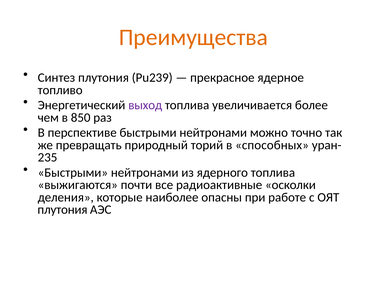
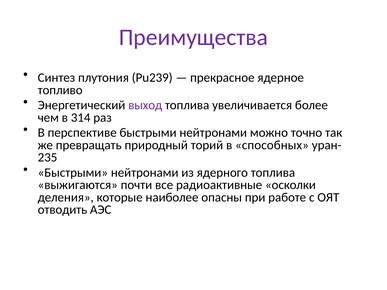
Преимущества colour: orange -> purple (193, 37)
850: 850 -> 314 (81, 118)
плутония: плутония -> отводить (62, 210)
